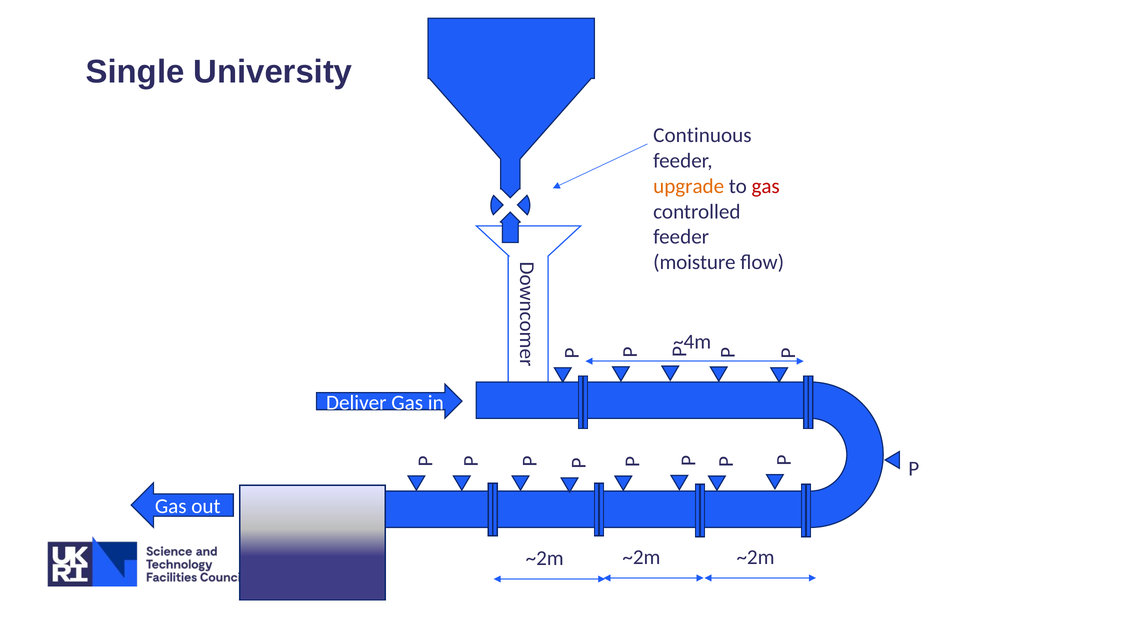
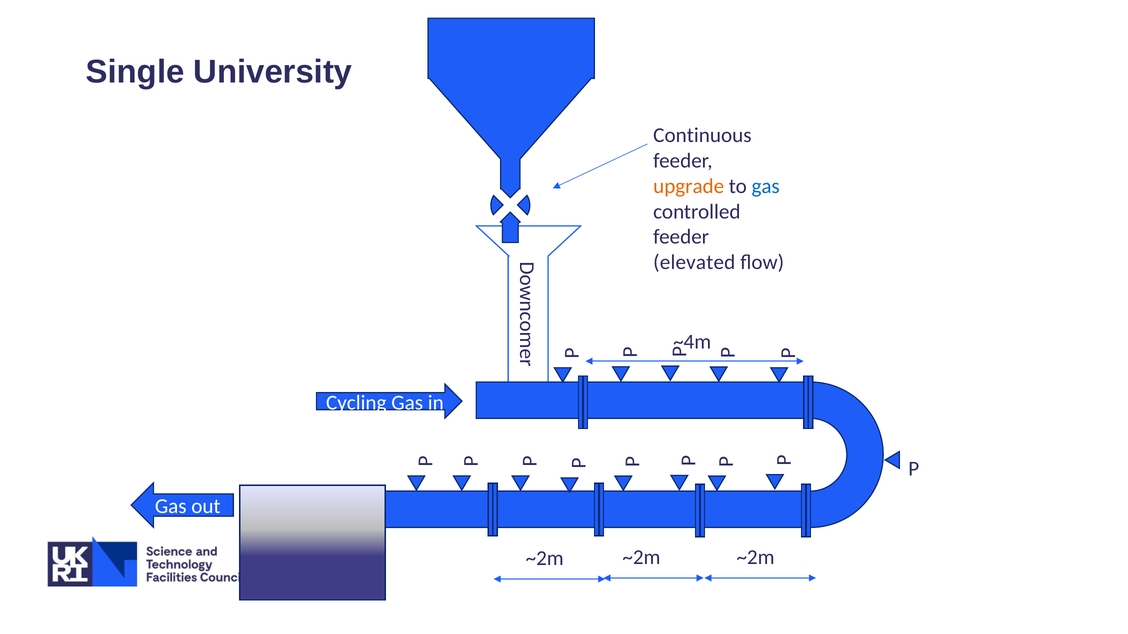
gas colour: red -> blue (766, 186)
moisture: moisture -> elevated (694, 262)
Deliver: Deliver -> Cycling (356, 403)
